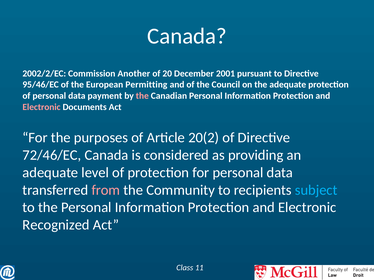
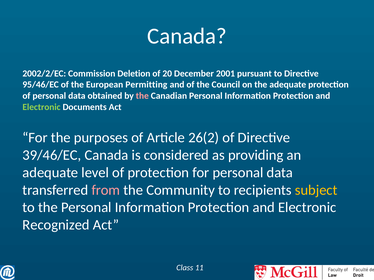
Another: Another -> Deletion (134, 74)
payment: payment -> obtained (105, 96)
Electronic colour: pink -> light green (41, 107)
20(2: 20(2 -> 26(2 (204, 138)
72/46/EC: 72/46/EC -> 39/46/EC (52, 155)
subject colour: light blue -> yellow (316, 190)
